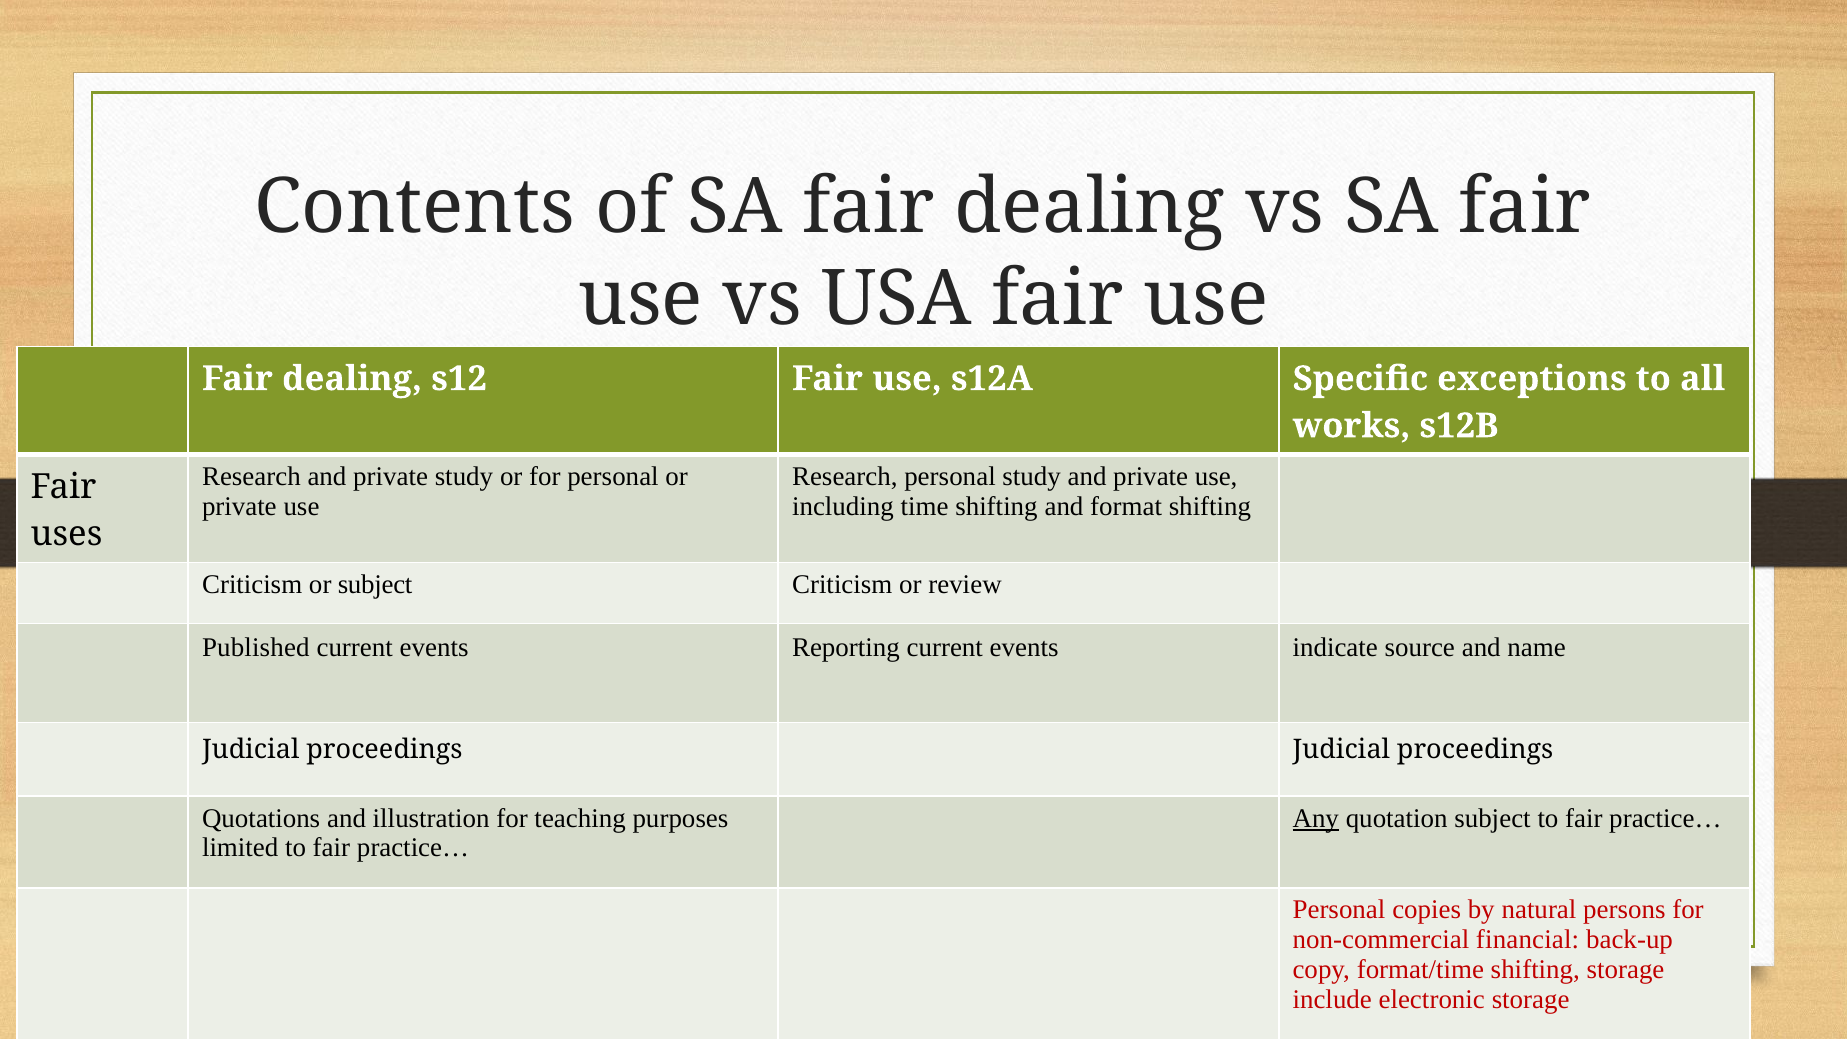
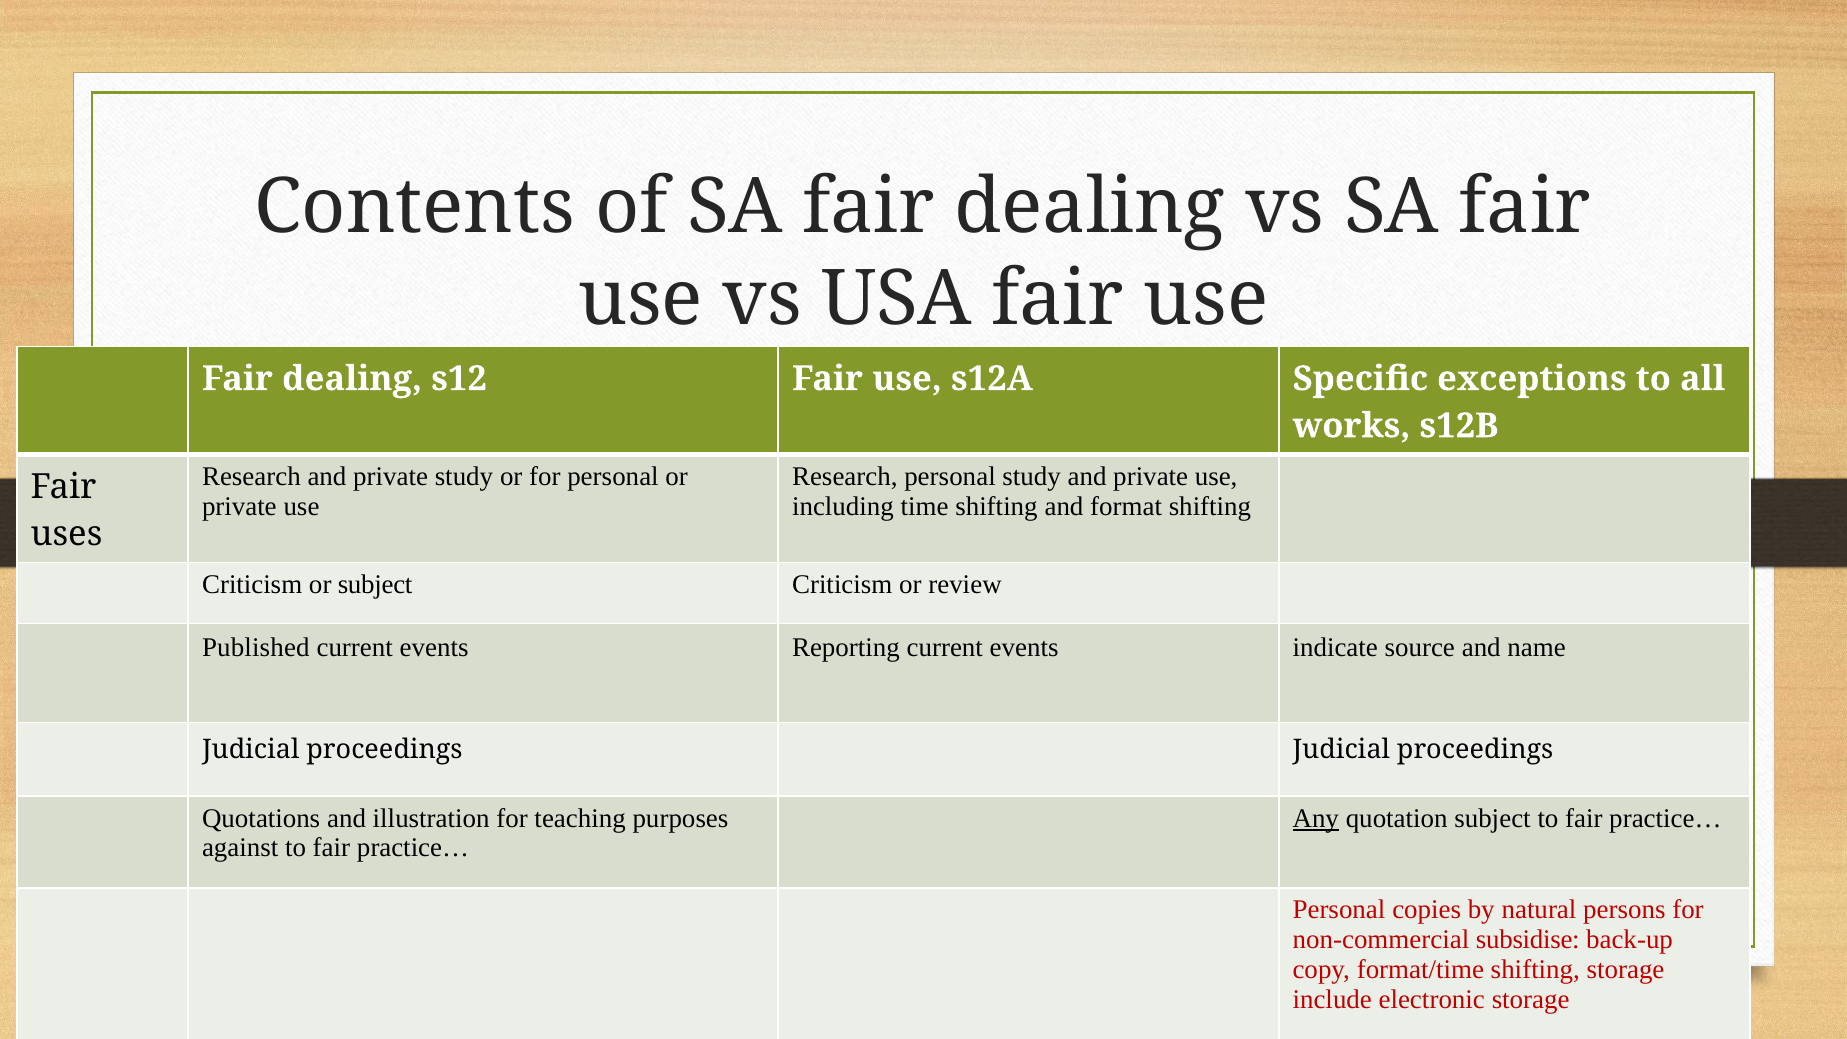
limited: limited -> against (240, 848)
financial: financial -> subsidise (1528, 940)
